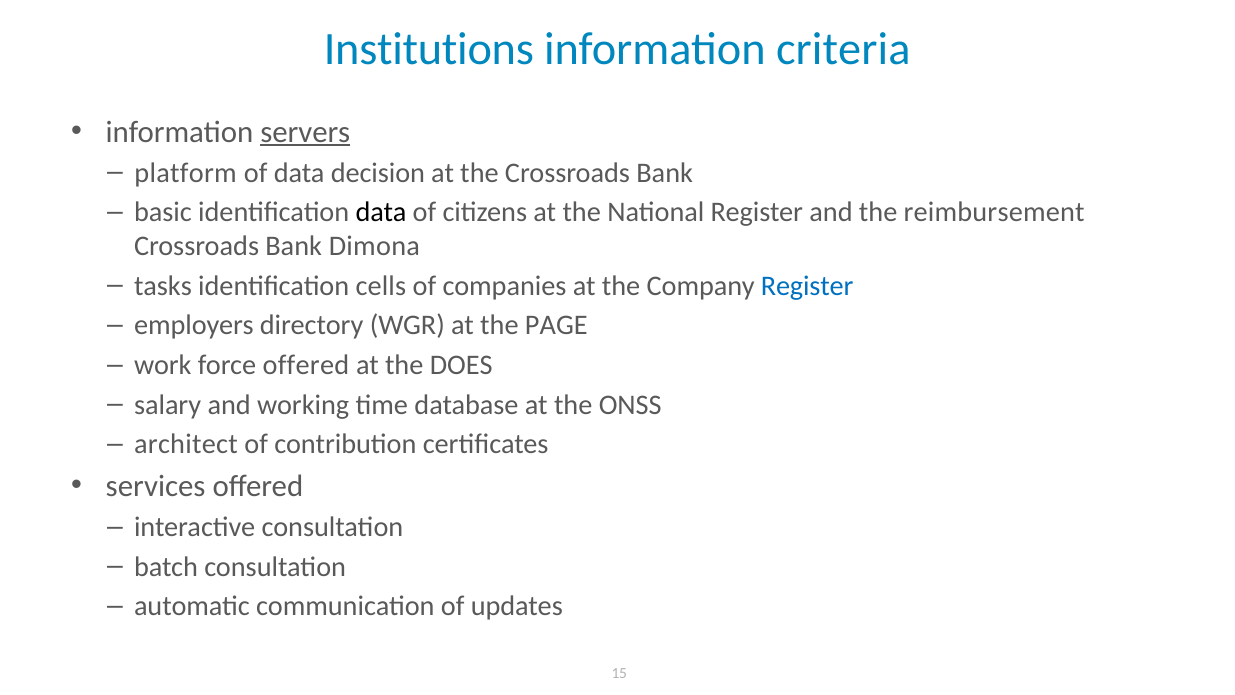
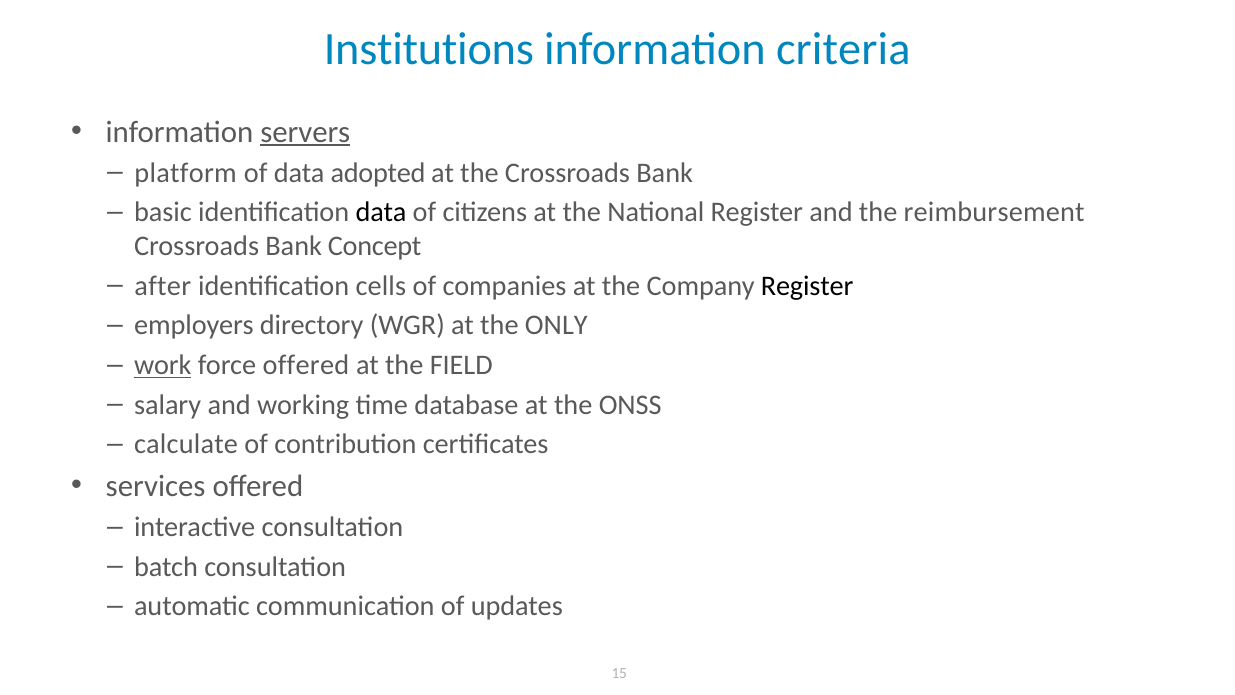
decision: decision -> adopted (378, 173)
Dimona: Dimona -> Concept (375, 246)
tasks: tasks -> after (163, 286)
Register colour: blue -> black (807, 286)
PAGE: PAGE -> ONLY (556, 325)
work underline: none -> present (163, 365)
DOES: DOES -> FIELD (461, 365)
architect: architect -> calculate (186, 444)
